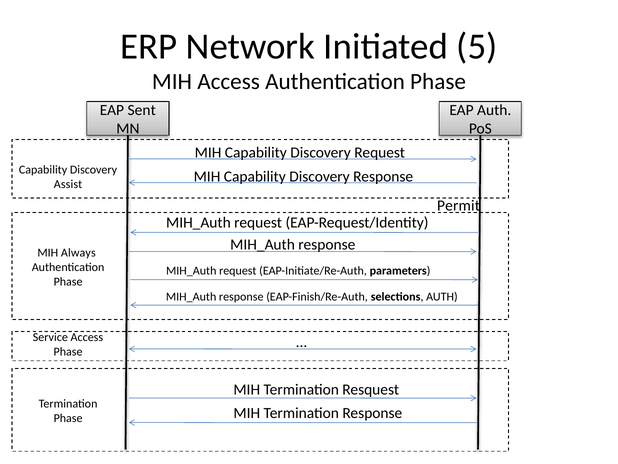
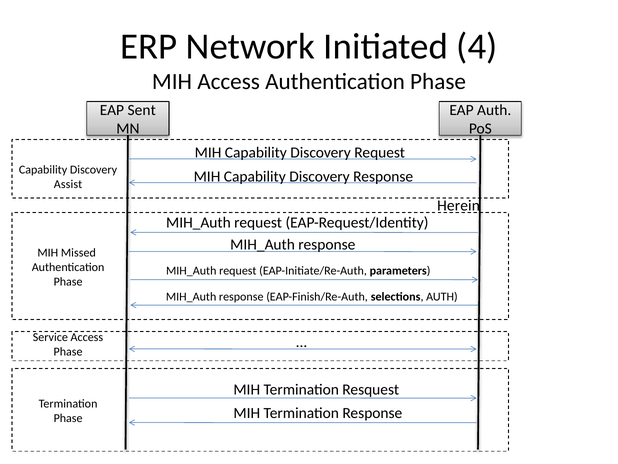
5: 5 -> 4 (477, 46)
Permit: Permit -> Herein (459, 206)
Always: Always -> Missed (78, 253)
